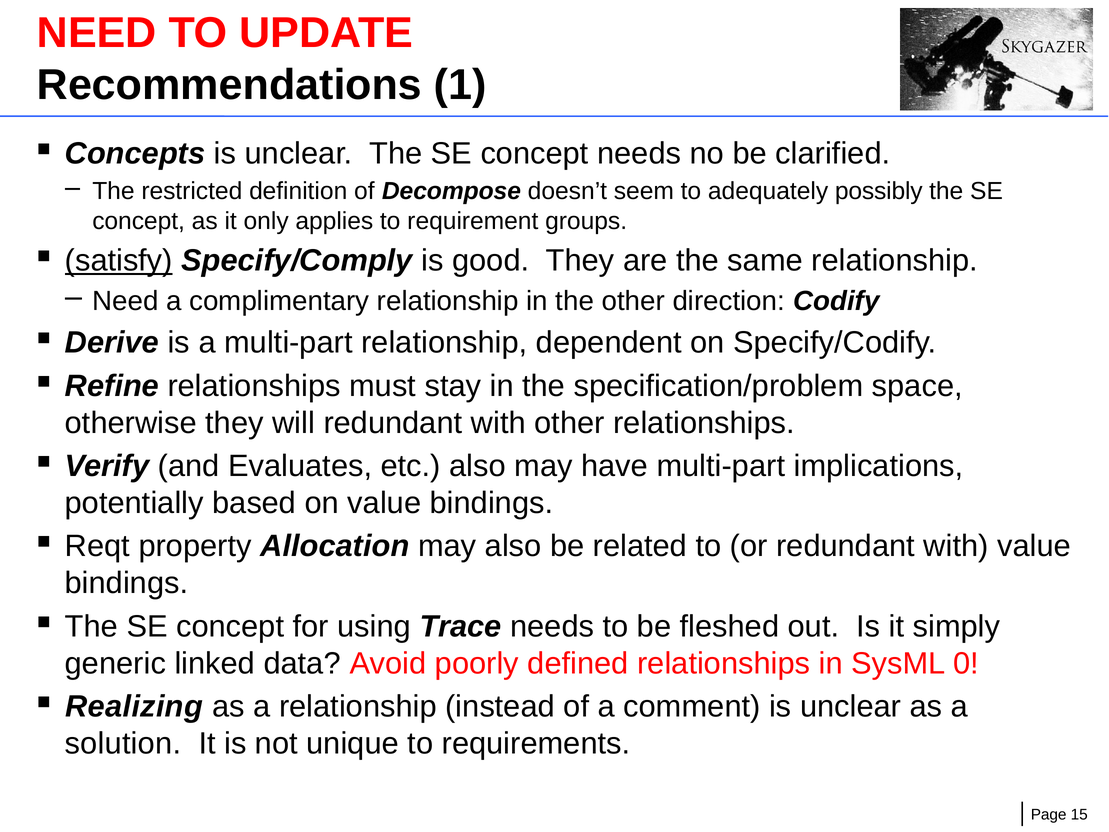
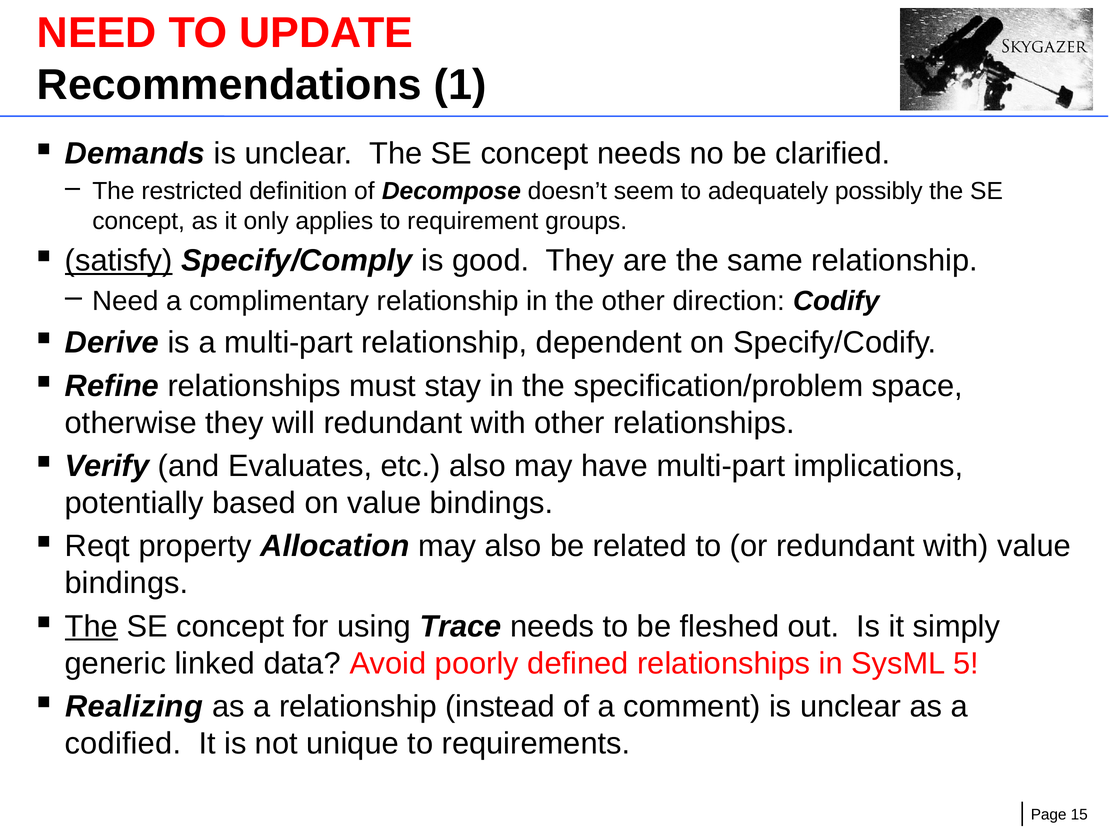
Concepts: Concepts -> Demands (135, 154)
The underline: none -> present (91, 626)
0: 0 -> 5 (966, 663)
solution: solution -> codified (123, 743)
